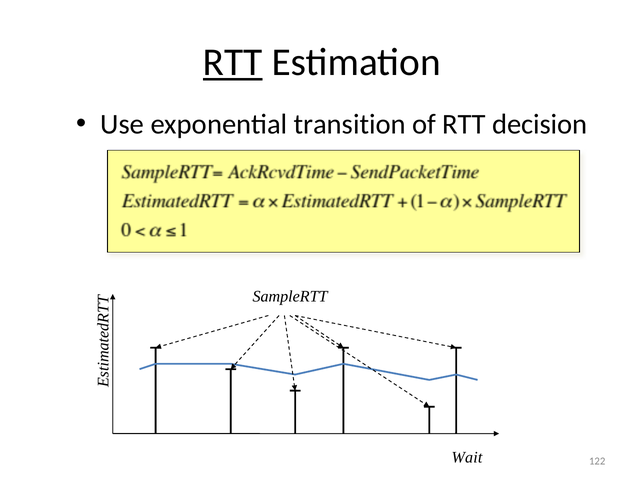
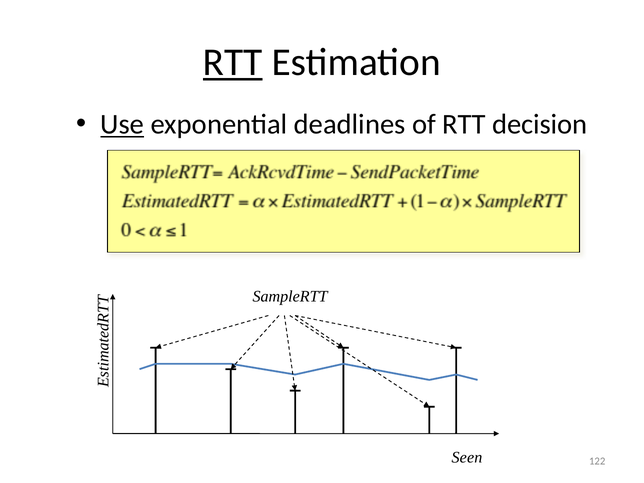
Use underline: none -> present (122, 124)
transition: transition -> deadlines (350, 124)
Wait: Wait -> Seen (467, 457)
